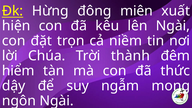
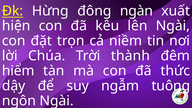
miên: miên -> ngàn (136, 11)
mong: mong -> tuông (171, 86)
